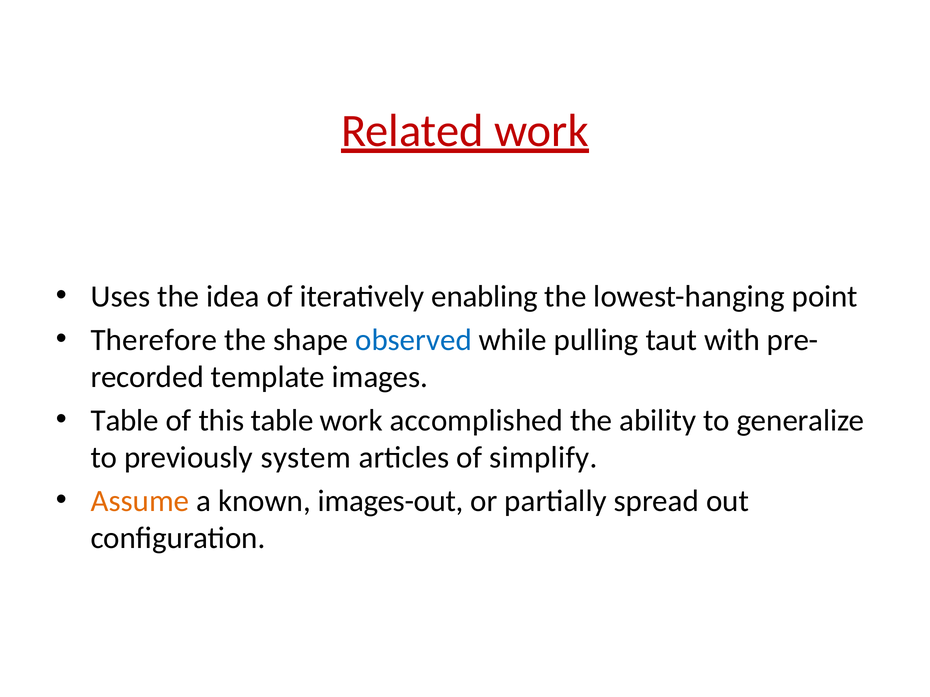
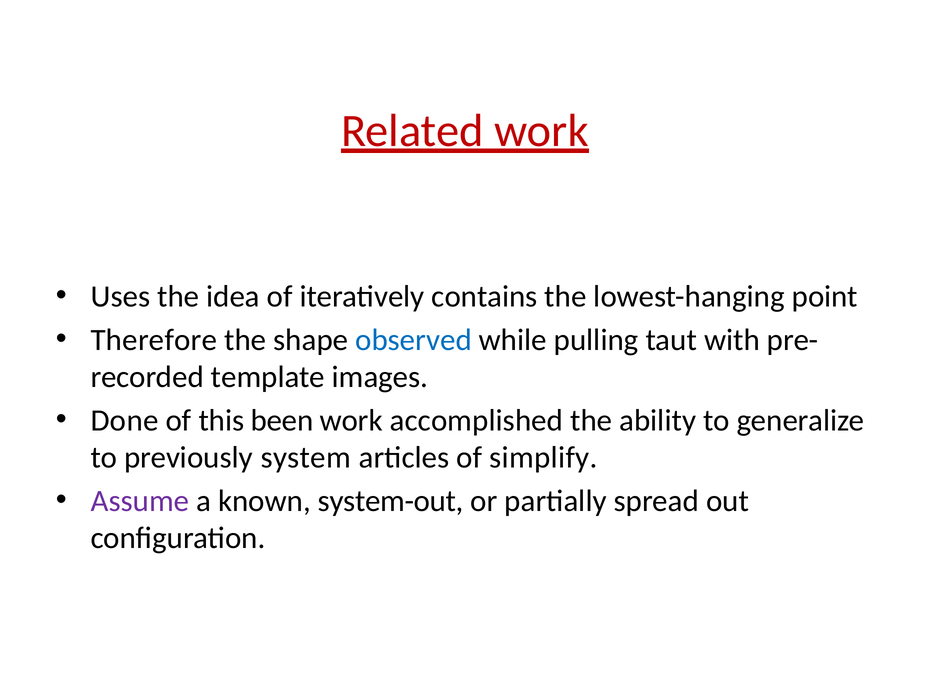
enabling: enabling -> contains (484, 297)
Table: Table -> Done (125, 421)
this table: table -> been (282, 421)
Assume colour: orange -> purple (140, 501)
images-out: images-out -> system-out (391, 501)
